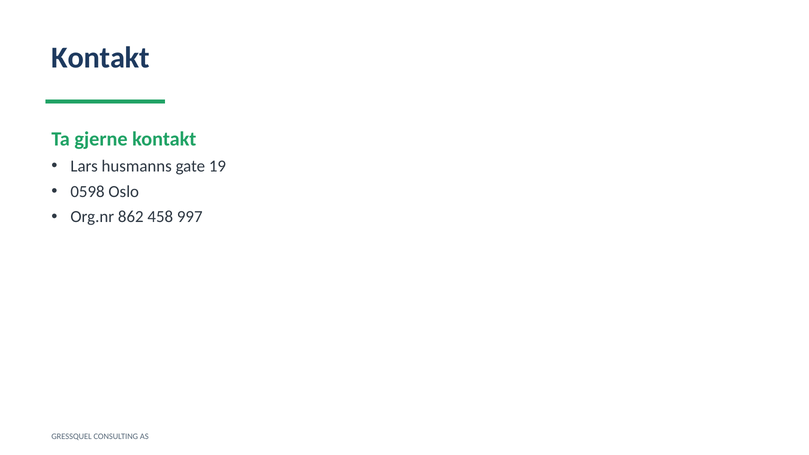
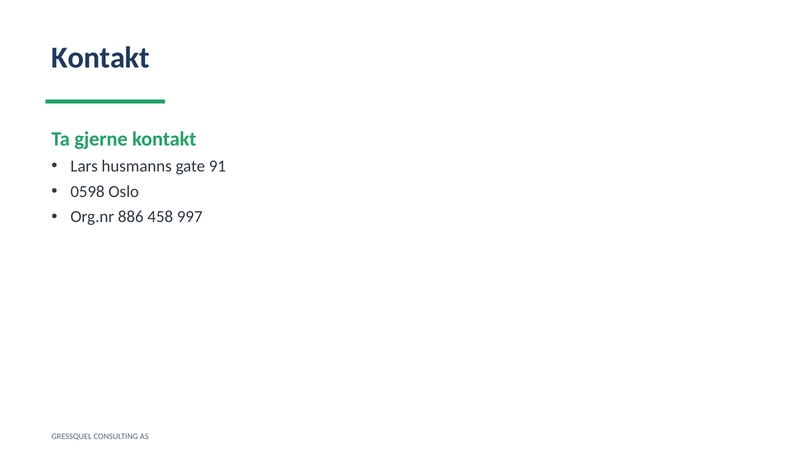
19: 19 -> 91 (217, 166)
862: 862 -> 886 (131, 217)
